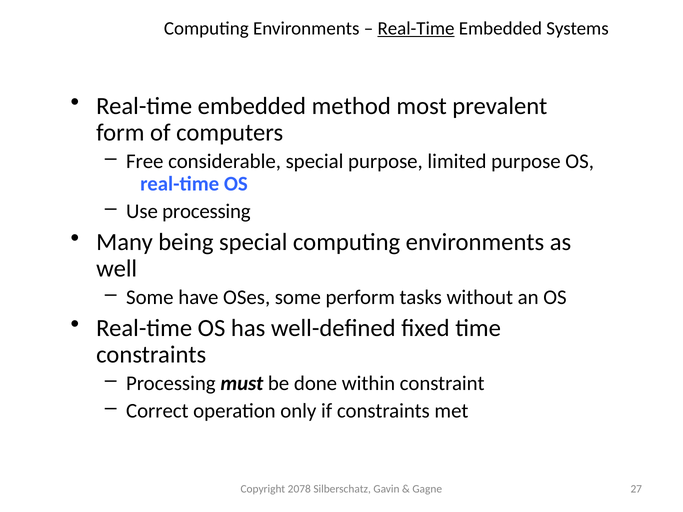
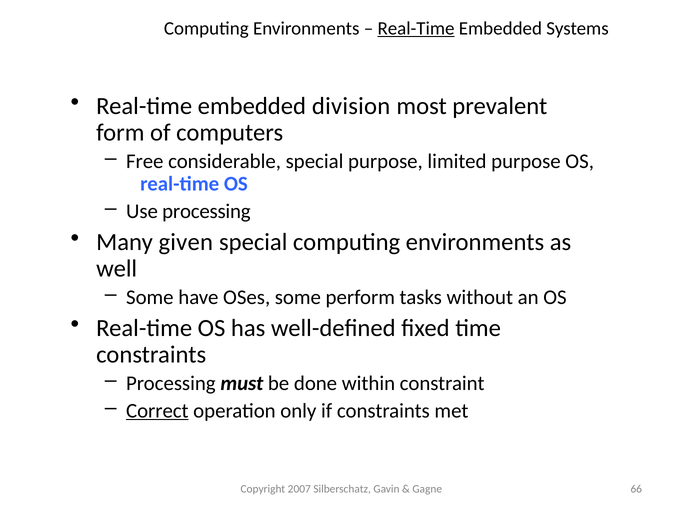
method: method -> division (351, 106)
being: being -> given (186, 242)
Correct underline: none -> present (157, 411)
2078: 2078 -> 2007 (299, 489)
27: 27 -> 66 (636, 489)
